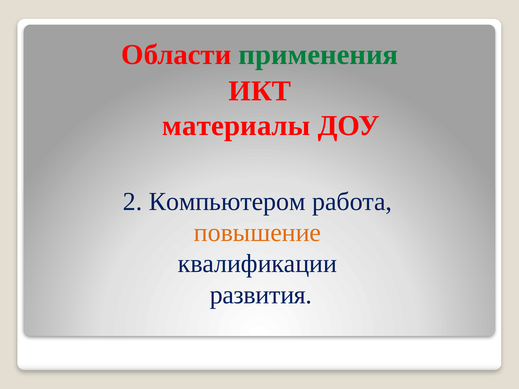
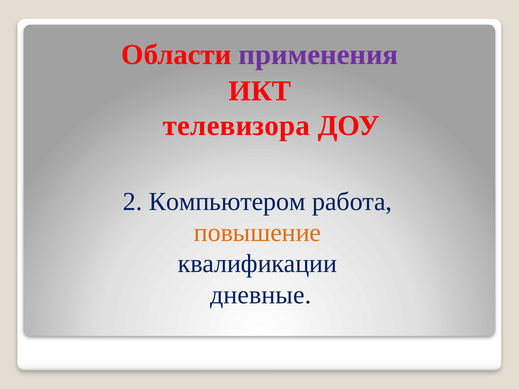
применения colour: green -> purple (318, 55)
материалы: материалы -> телевизора (236, 126)
развития: развития -> дневные (261, 295)
